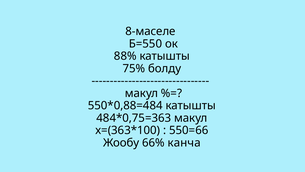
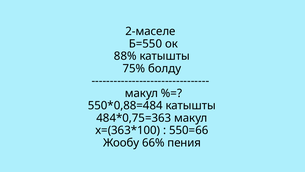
8-маселе: 8-маселе -> 2-маселе (150, 31)
канча: канча -> пения (184, 142)
